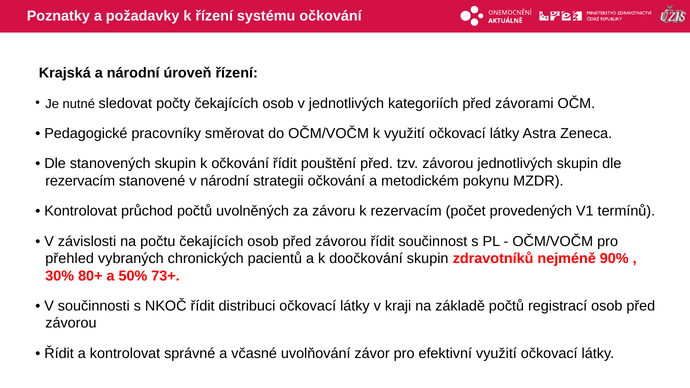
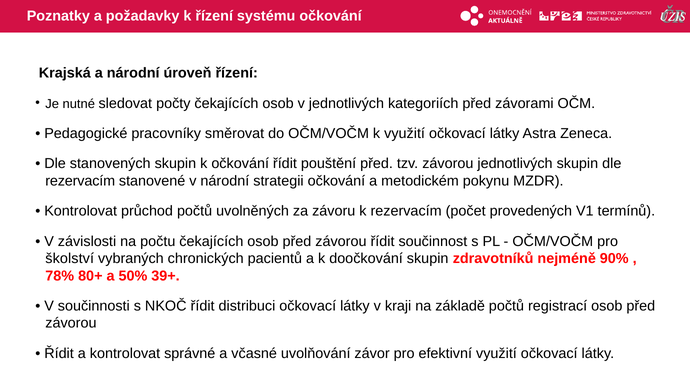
přehled: přehled -> školství (70, 259)
30%: 30% -> 78% (60, 276)
73+: 73+ -> 39+ (166, 276)
